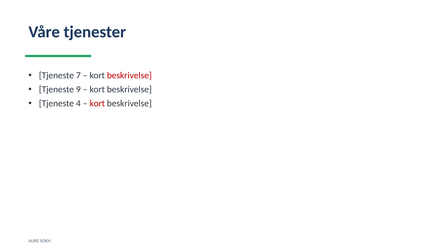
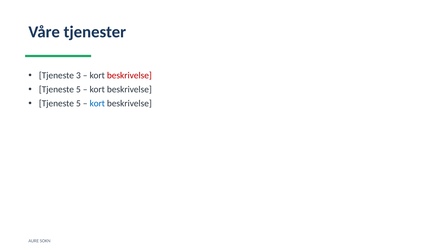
7: 7 -> 3 (78, 76)
9: 9 -> 5 (78, 90)
4: 4 -> 5 (78, 104)
kort colour: red -> blue (97, 104)
